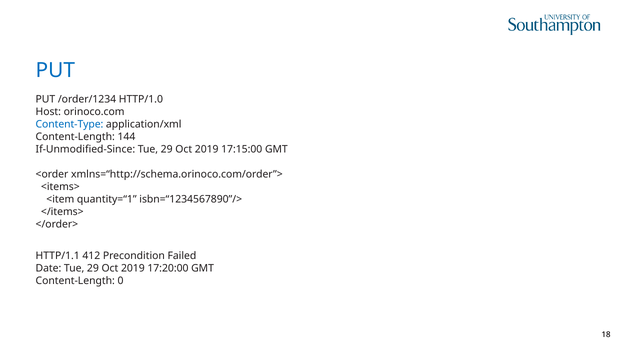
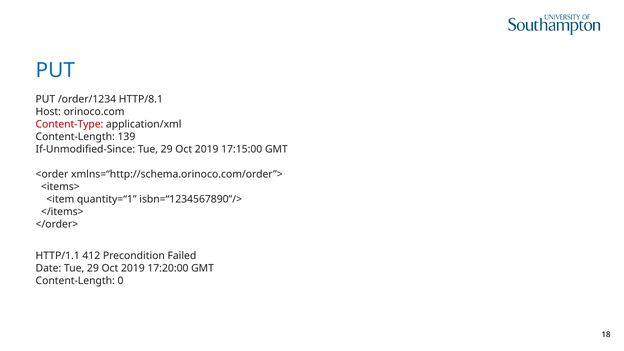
HTTP/1.0: HTTP/1.0 -> HTTP/8.1 (141, 100)
Content-Type colour: blue -> red (70, 125)
144: 144 -> 139 (126, 137)
